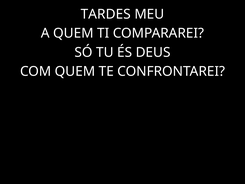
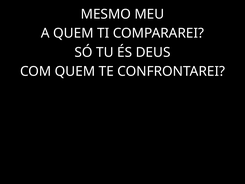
TARDES: TARDES -> MESMO (106, 14)
